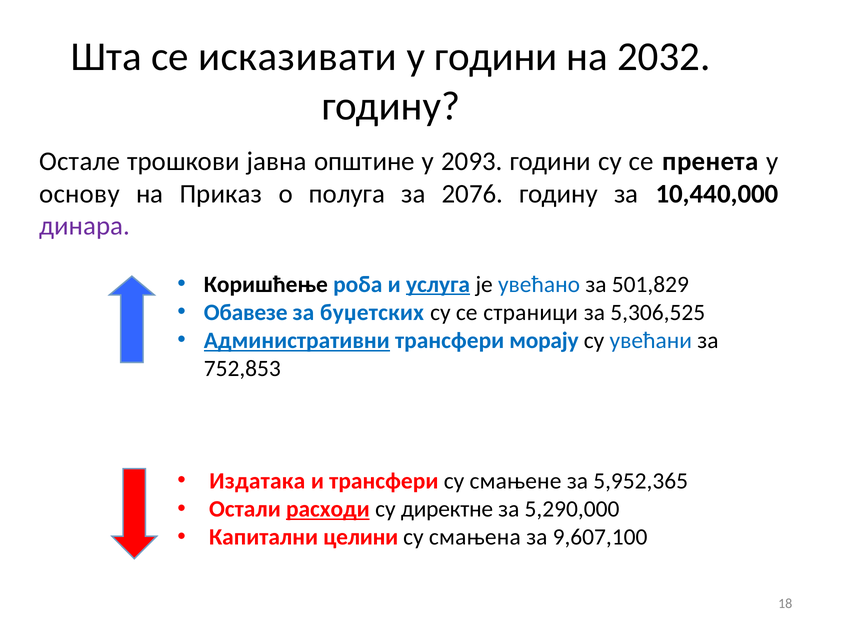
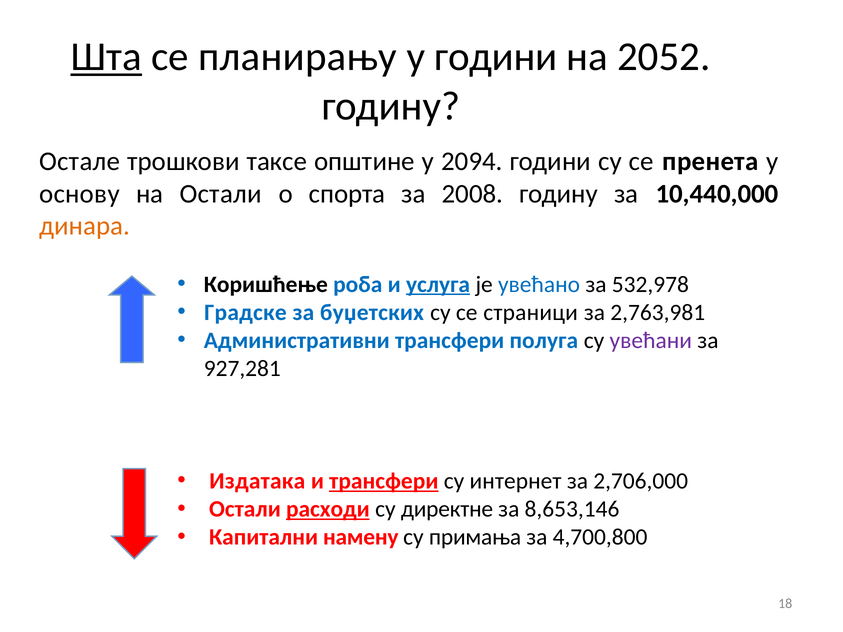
Шта underline: none -> present (106, 57)
исказивати: исказивати -> планирању (298, 57)
2032: 2032 -> 2052 (664, 57)
јавна: јавна -> таксе (277, 162)
2093: 2093 -> 2094 (472, 162)
на Приказ: Приказ -> Остали (221, 194)
полуга: полуга -> спорта (347, 194)
2076: 2076 -> 2008 (472, 194)
динара colour: purple -> orange (85, 226)
501,829: 501,829 -> 532,978 (650, 284)
Обавезе: Обавезе -> Градске (245, 313)
5,306,525: 5,306,525 -> 2,763,981 (658, 313)
Административни underline: present -> none (297, 341)
морају: морају -> полуга (544, 341)
увећани colour: blue -> purple (651, 341)
752,853: 752,853 -> 927,281 (242, 369)
трансфери underline: none -> present (384, 481)
смањене: смањене -> интернет (516, 481)
5,952,365: 5,952,365 -> 2,706,000 (641, 481)
5,290,000: 5,290,000 -> 8,653,146 (572, 509)
целини: целини -> намену (361, 537)
смањена: смањена -> примања (475, 537)
9,607,100: 9,607,100 -> 4,700,800 (600, 537)
